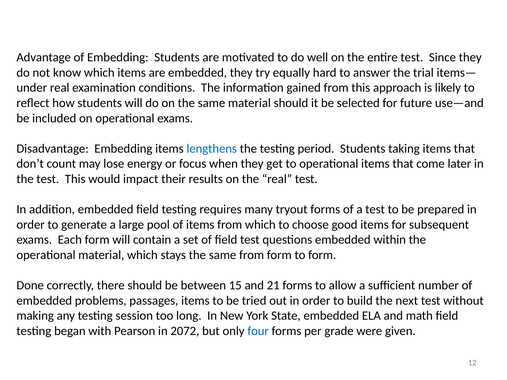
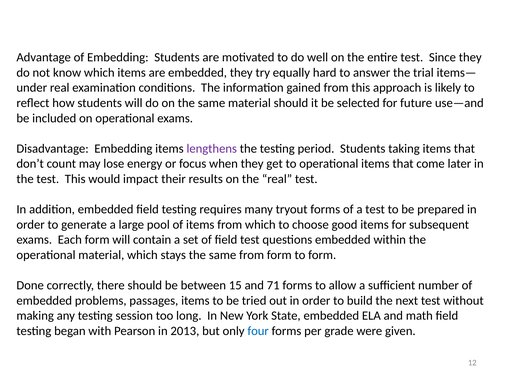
lengthens colour: blue -> purple (212, 149)
21: 21 -> 71 (273, 286)
2072: 2072 -> 2013 (185, 331)
